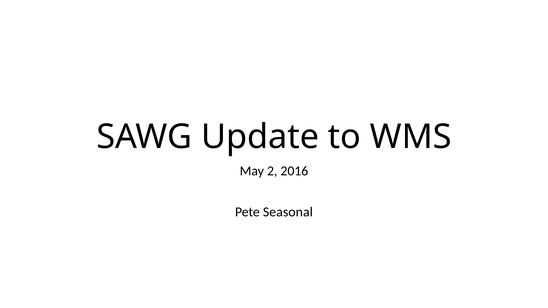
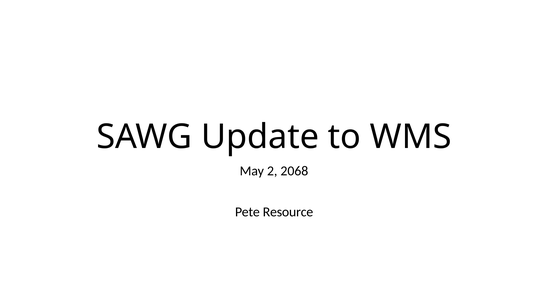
2016: 2016 -> 2068 (294, 171)
Seasonal: Seasonal -> Resource (288, 212)
